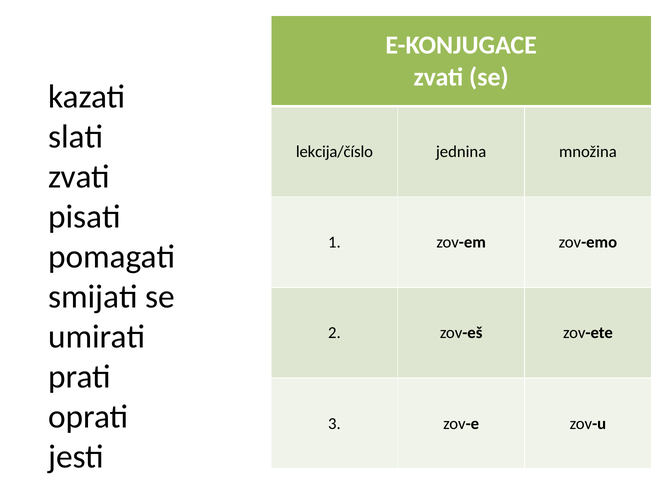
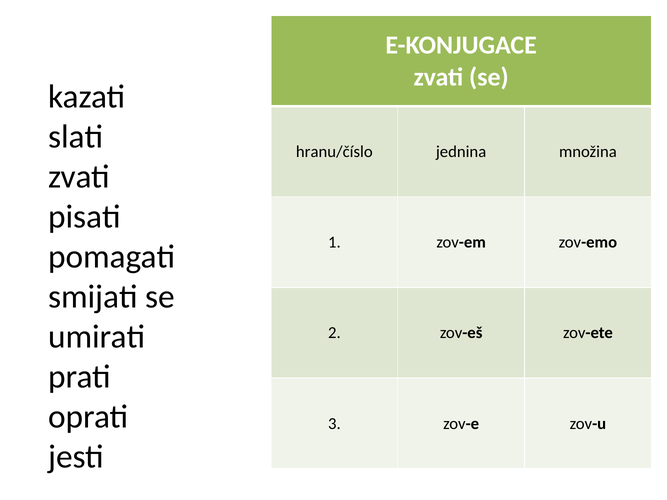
lekcija/číslo: lekcija/číslo -> hranu/číslo (334, 152)
